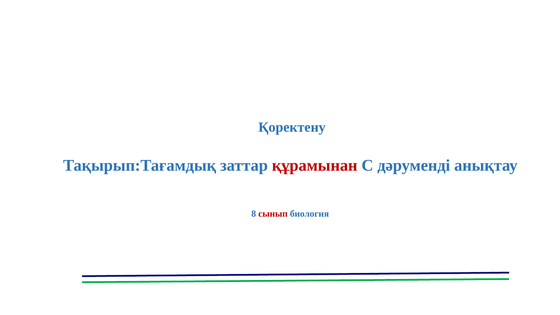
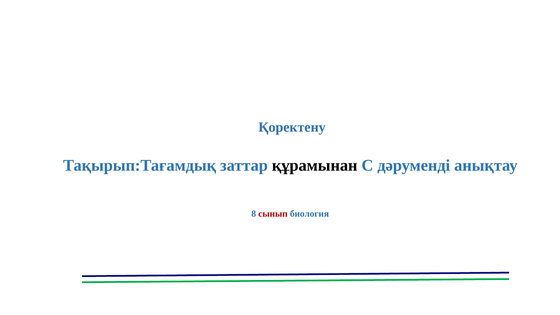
құрамынан colour: red -> black (315, 165)
